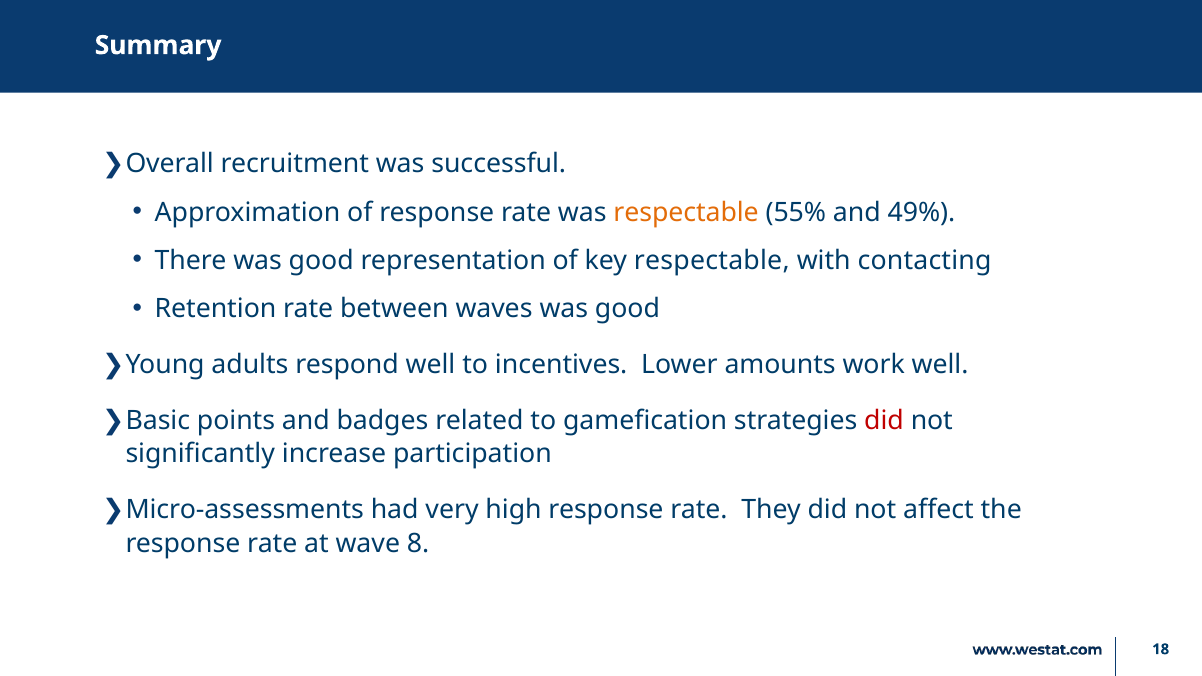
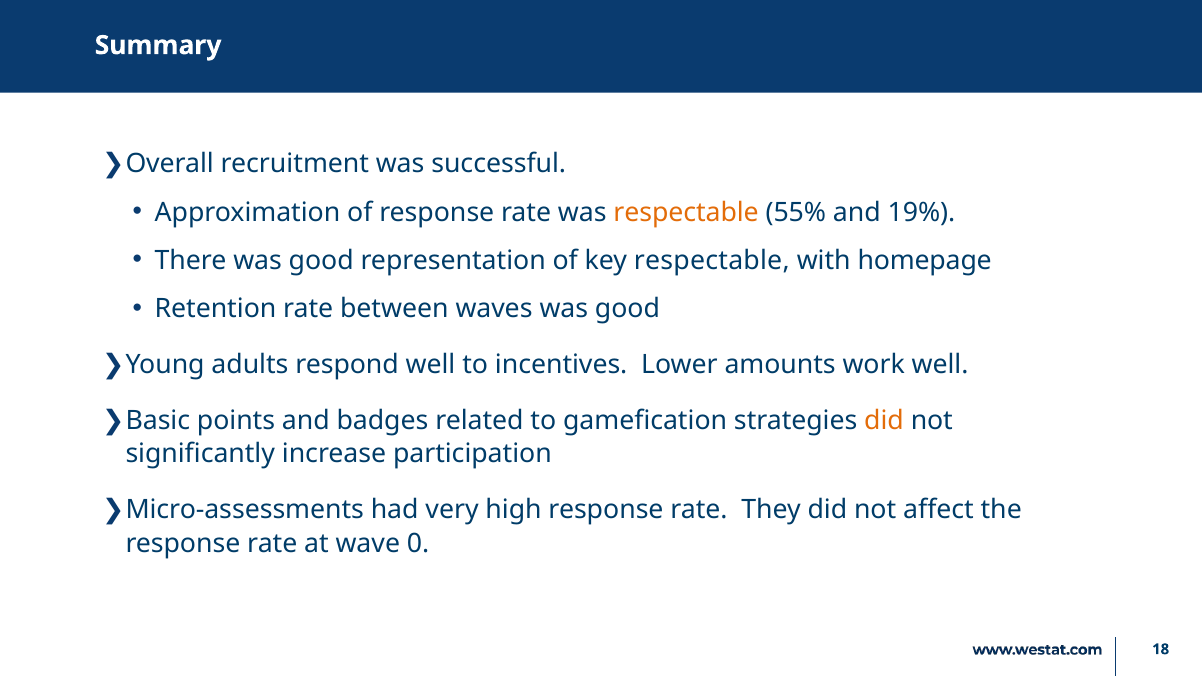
49%: 49% -> 19% (921, 212)
contacting: contacting -> homepage (925, 261)
did colour: red -> orange (884, 421)
8: 8 -> 0 (418, 544)
